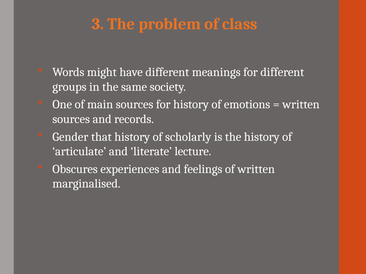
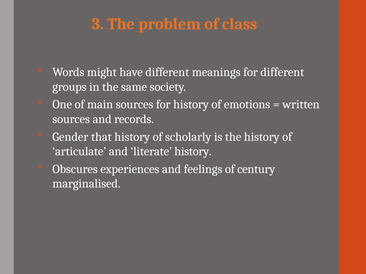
literate lecture: lecture -> history (193, 152)
of written: written -> century (256, 169)
